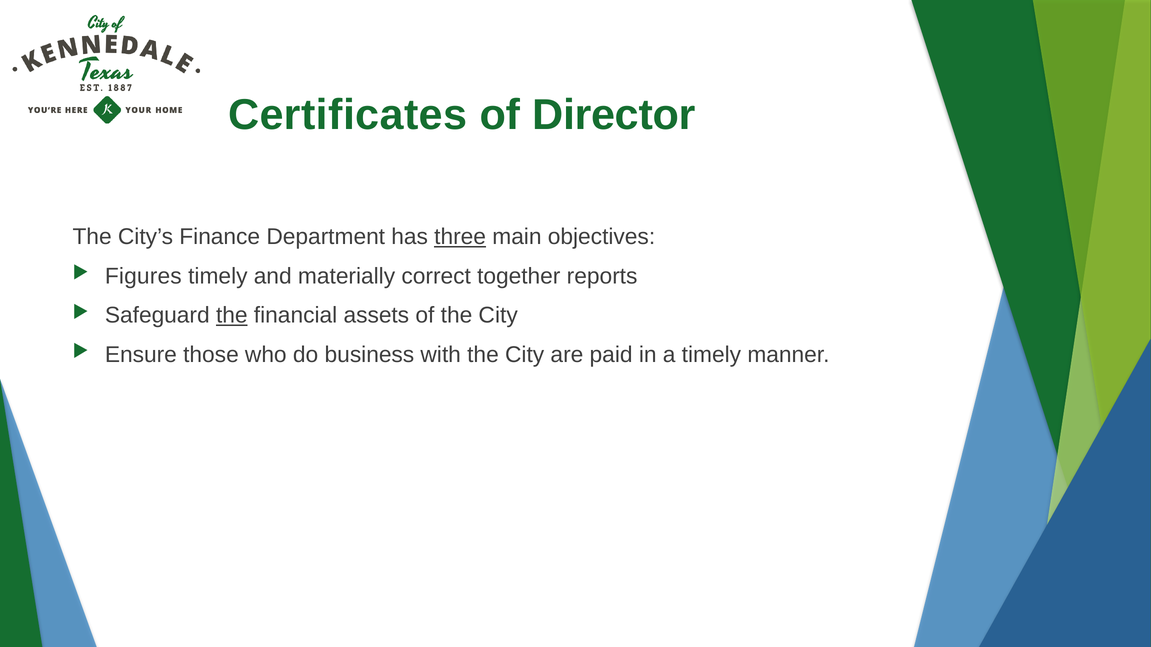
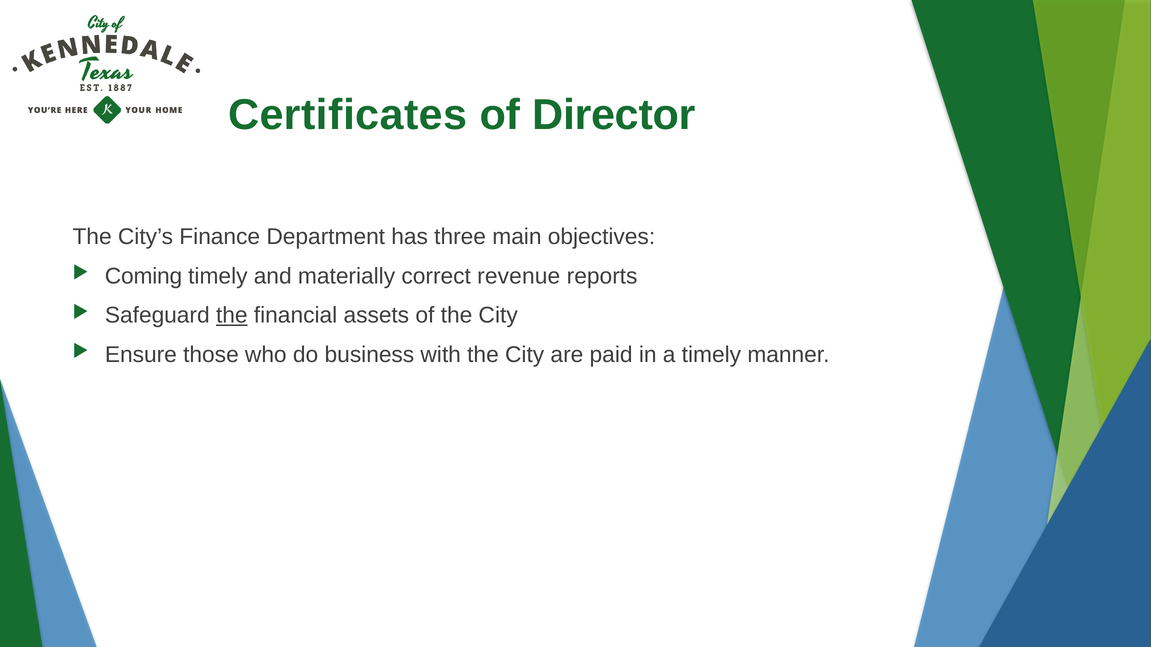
three underline: present -> none (460, 237)
Figures: Figures -> Coming (144, 276)
together: together -> revenue (519, 276)
